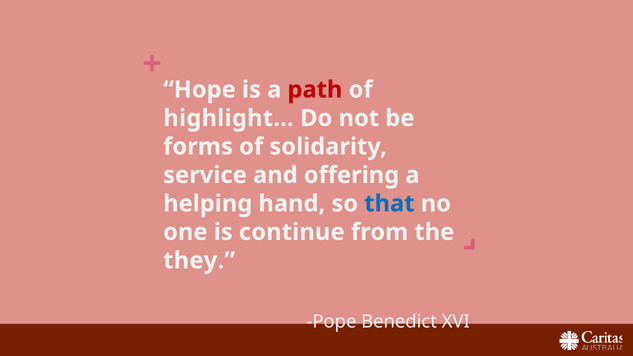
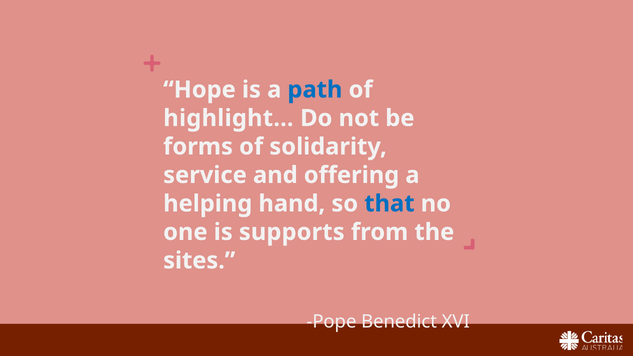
path colour: red -> blue (315, 90)
continue: continue -> supports (292, 232)
they: they -> sites (199, 261)
